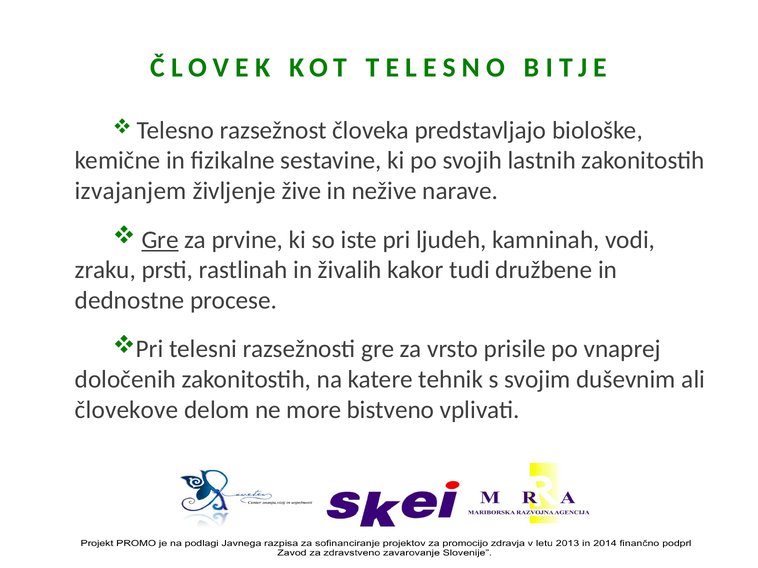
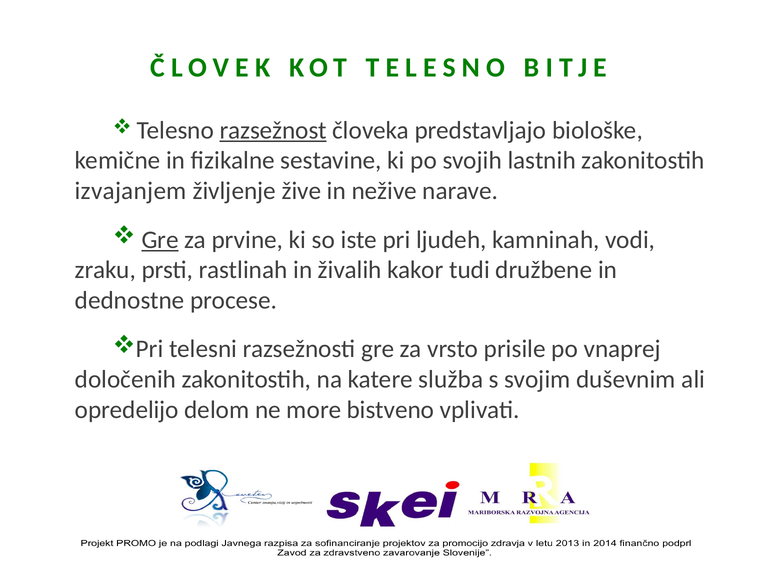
razsežnost underline: none -> present (273, 130)
tehnik: tehnik -> služba (451, 380)
človekove: človekove -> opredelijo (127, 410)
